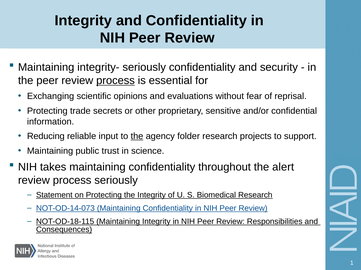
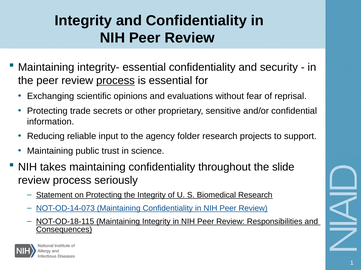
integrity- seriously: seriously -> essential (144, 68)
the underline: present -> none (137, 137)
alert: alert -> slide (283, 168)
